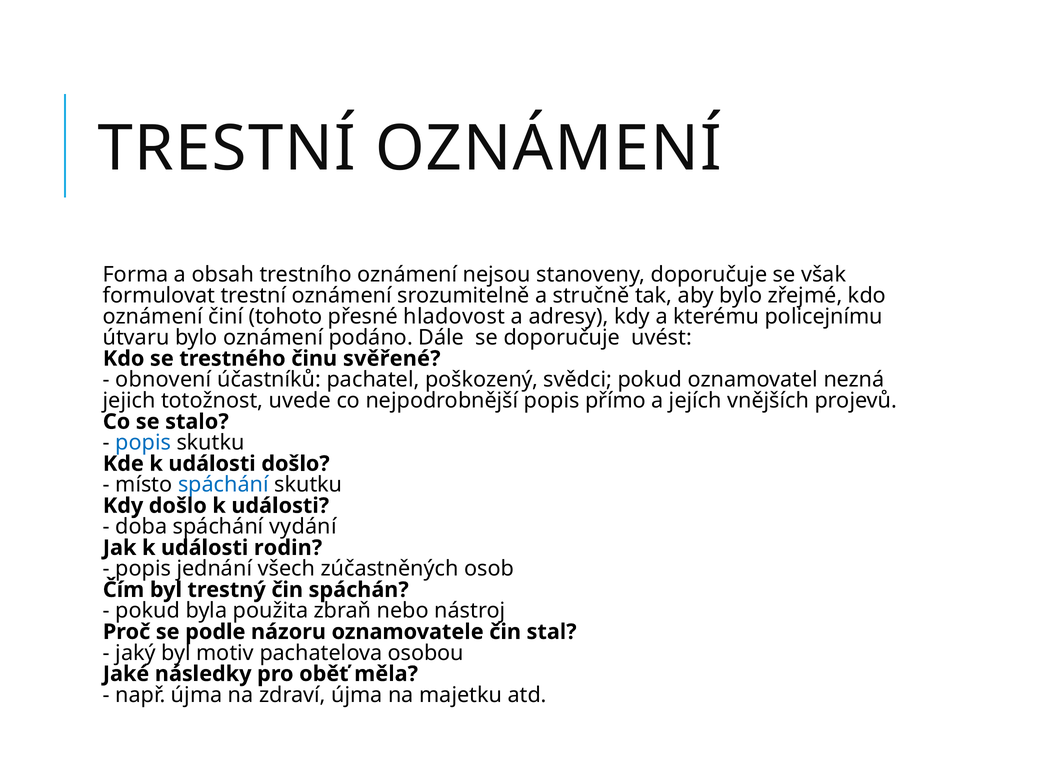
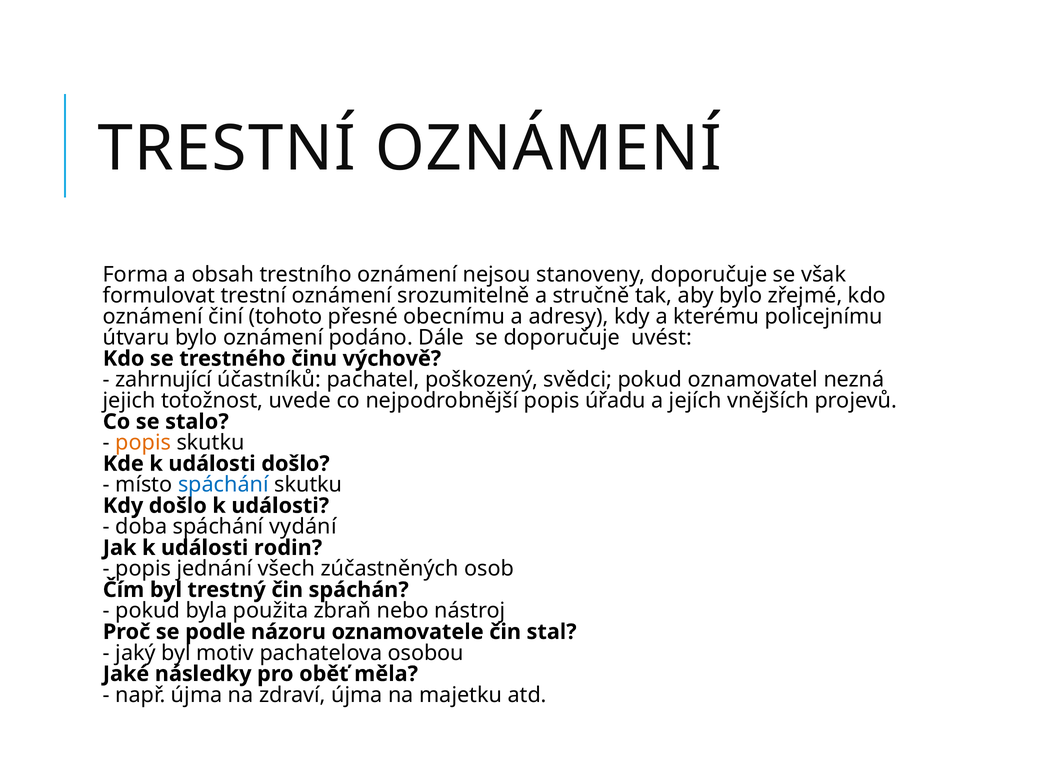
hladovost: hladovost -> obecnímu (454, 317)
svěřené: svěřené -> výchově (392, 359)
obnovení: obnovení -> zahrnující (164, 380)
přímo: přímo -> úřadu (615, 401)
popis colour: blue -> orange (143, 443)
